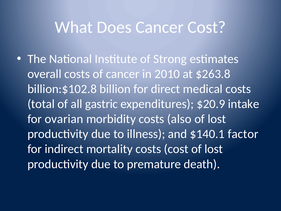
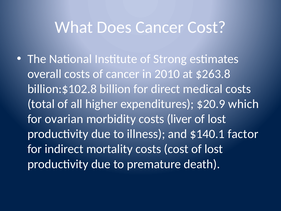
gastric: gastric -> higher (101, 104)
intake: intake -> which (243, 104)
also: also -> liver (179, 119)
